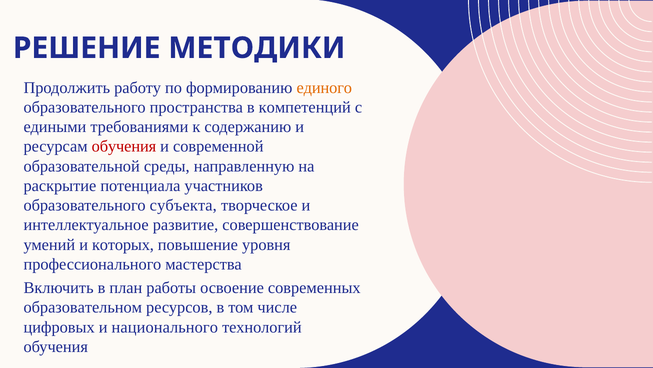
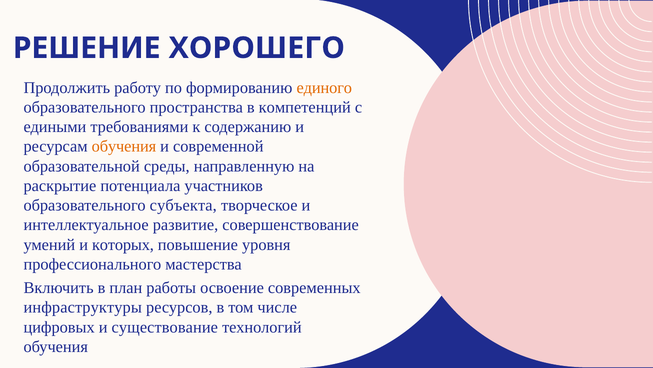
МЕТОДИКИ: МЕТОДИКИ -> ХОРОШЕГО (257, 48)
обучения colour: red -> orange (124, 146)
образовательном: образовательном -> инфраструктуры (83, 307)
национального: национального -> существование (165, 327)
